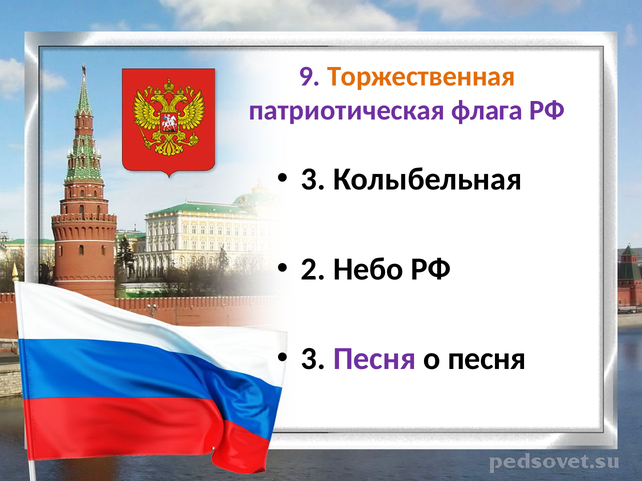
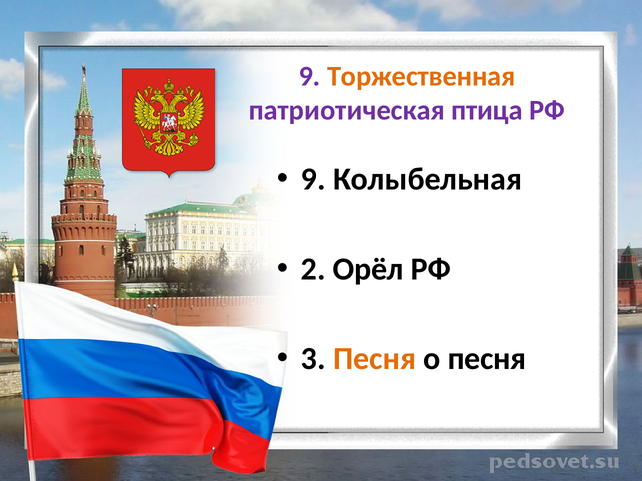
флага: флага -> птица (487, 111)
3: 3 -> 9 (313, 180)
Небо: Небо -> Орёл (368, 269)
Песня colour: purple -> orange (375, 359)
